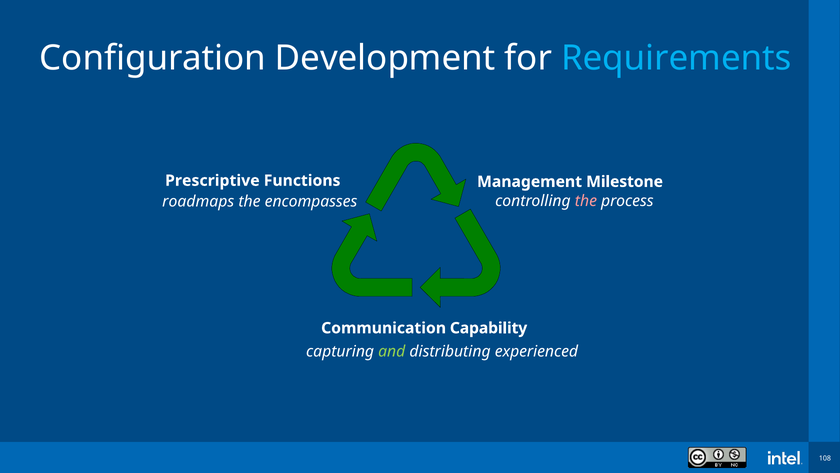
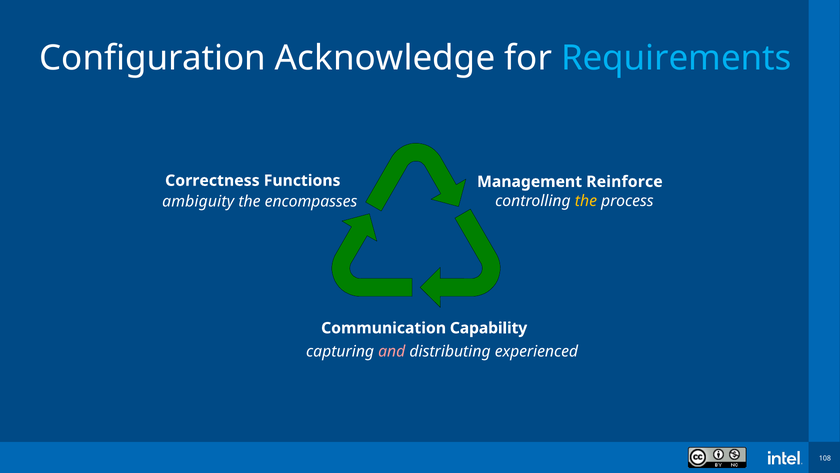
Development: Development -> Acknowledge (385, 58)
Prescriptive: Prescriptive -> Correctness (212, 180)
Milestone: Milestone -> Reinforce (624, 182)
the colour: pink -> yellow (586, 201)
roadmaps: roadmaps -> ambiguity (198, 201)
and colour: light green -> pink (392, 351)
